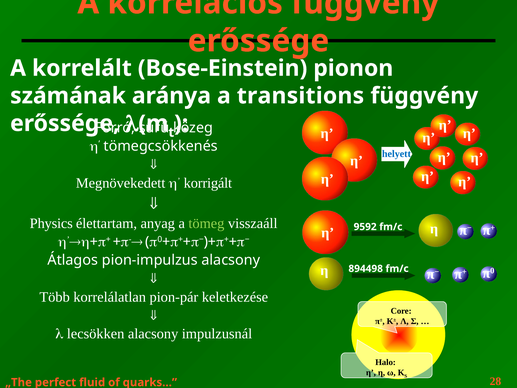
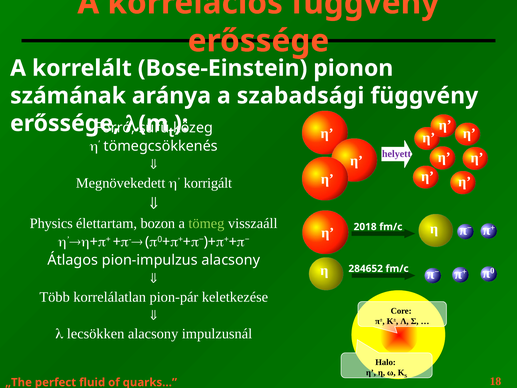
transitions: transitions -> szabadsági (301, 96)
helyett colour: blue -> purple (396, 154)
anyag: anyag -> bozon (158, 223)
9592: 9592 -> 2018 (365, 227)
894498: 894498 -> 284652 (366, 268)
28: 28 -> 18 (495, 381)
